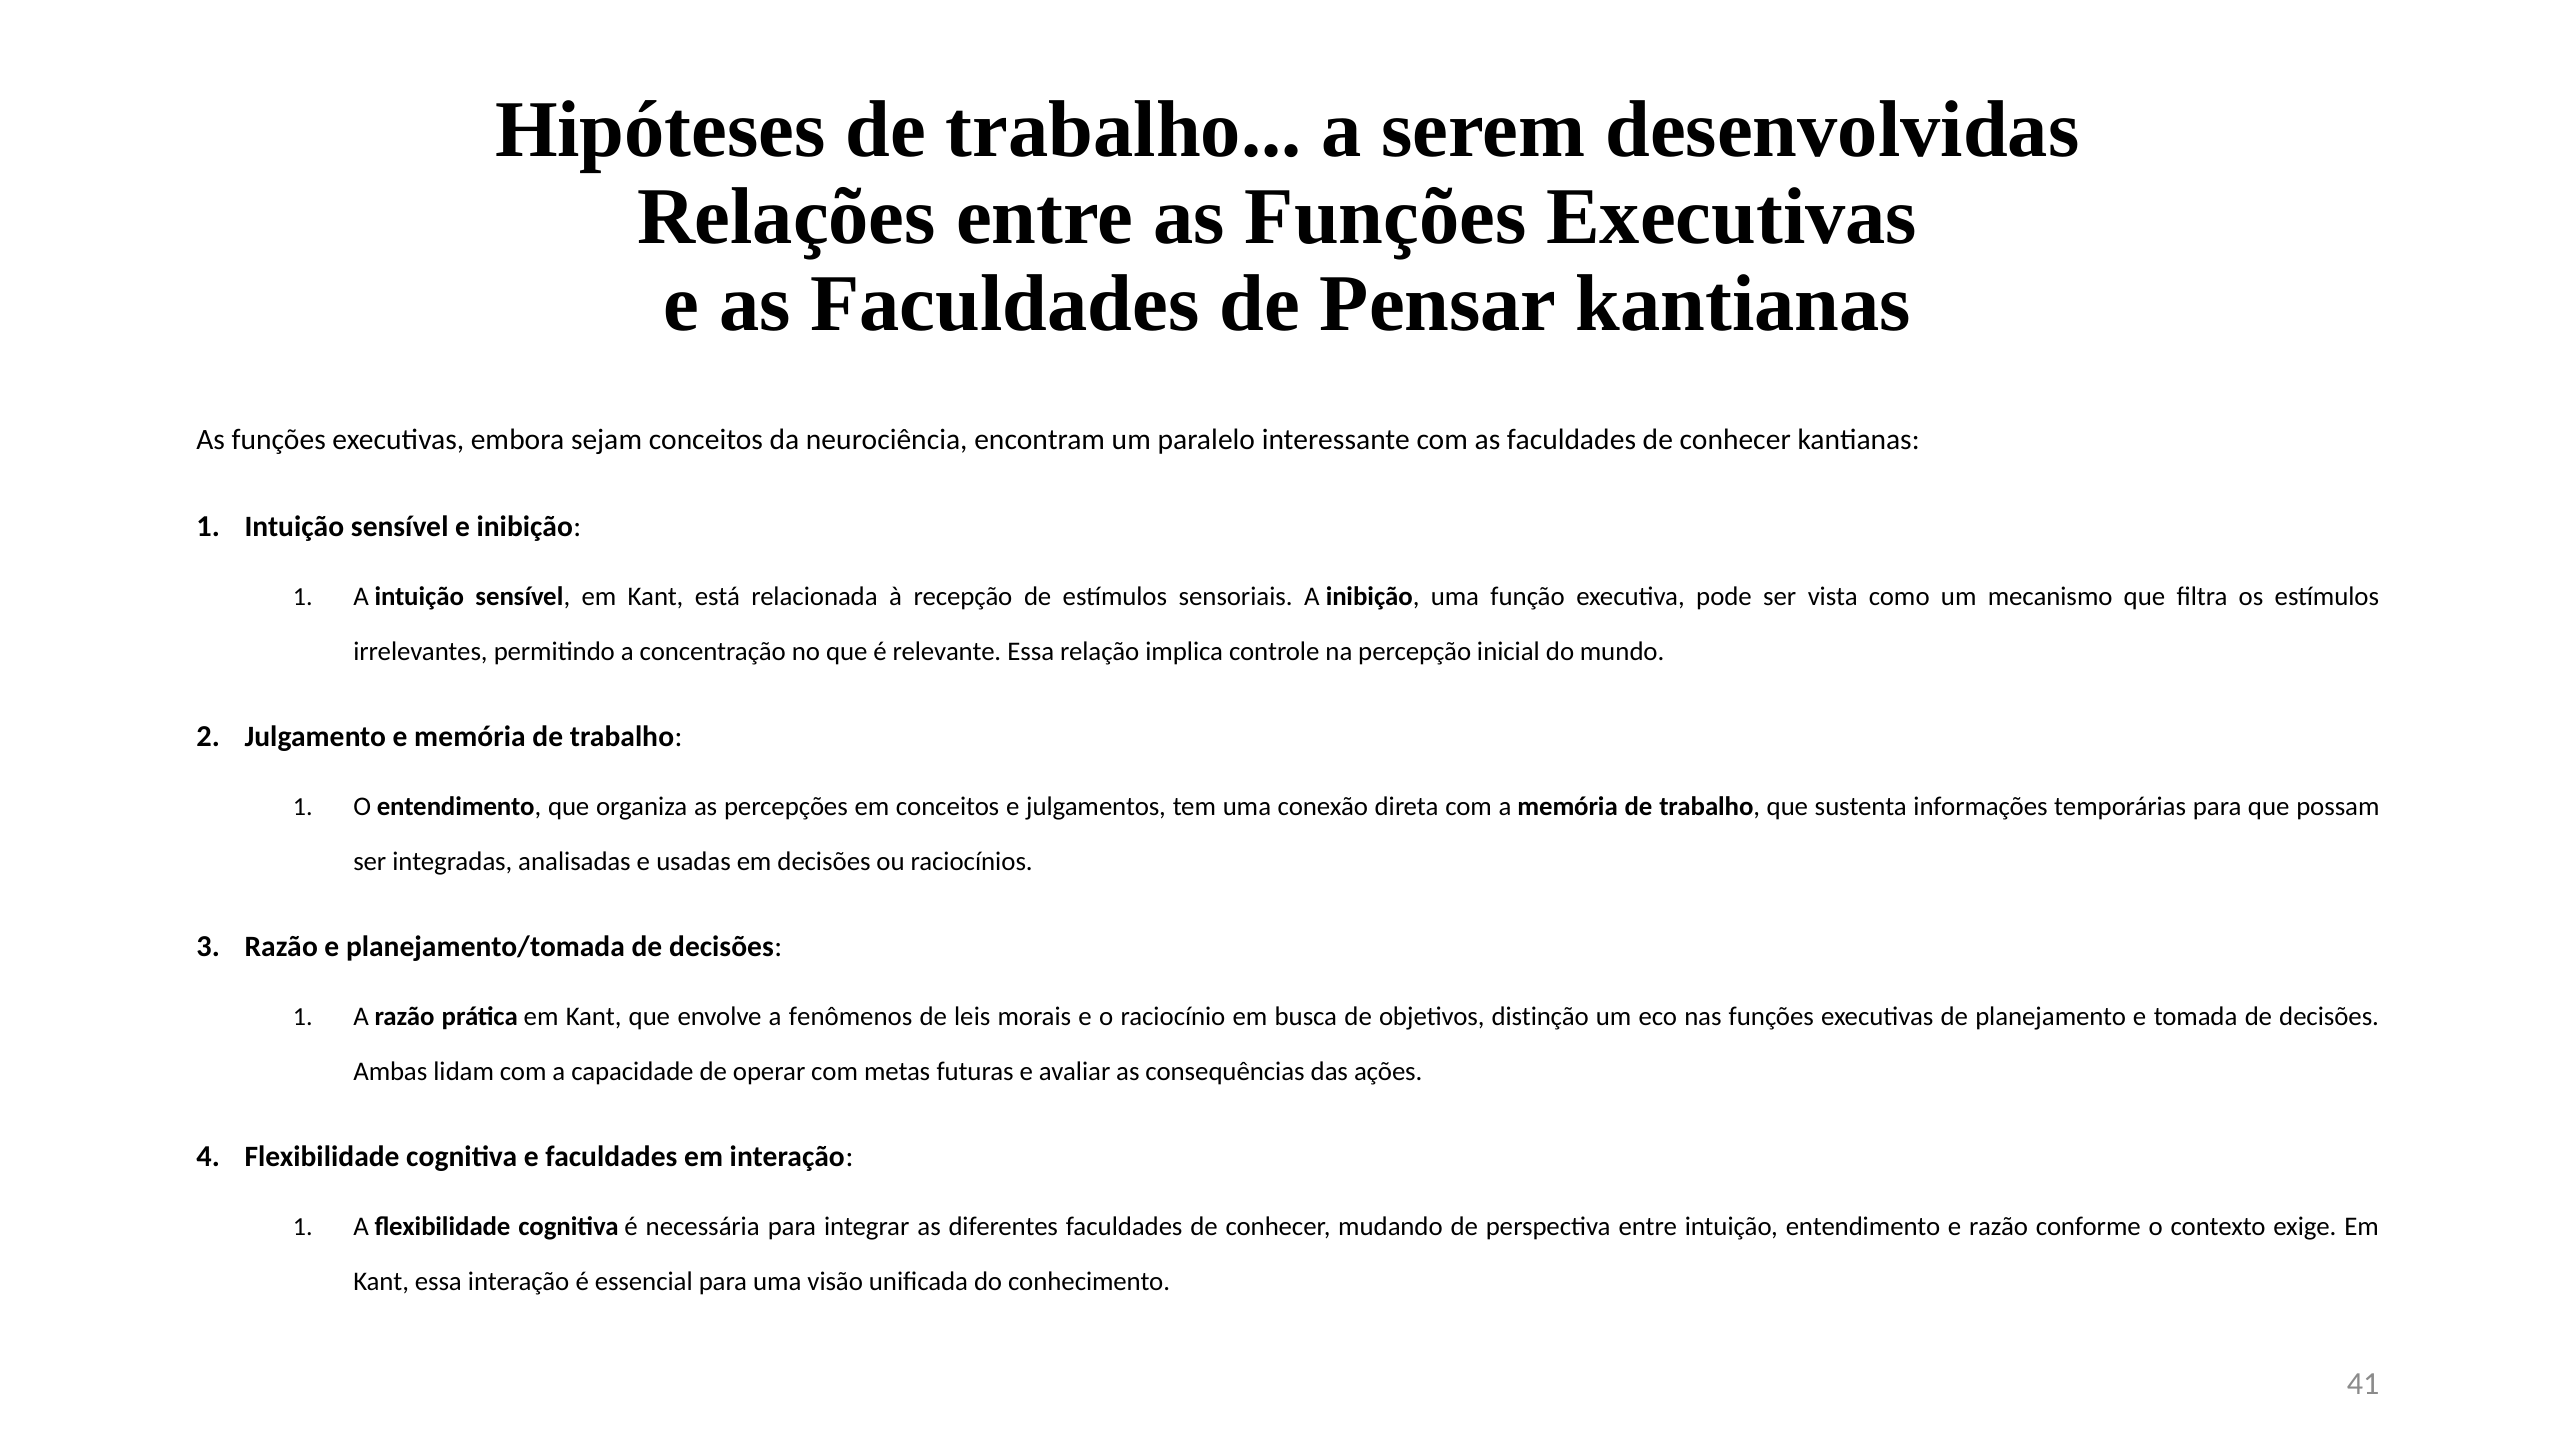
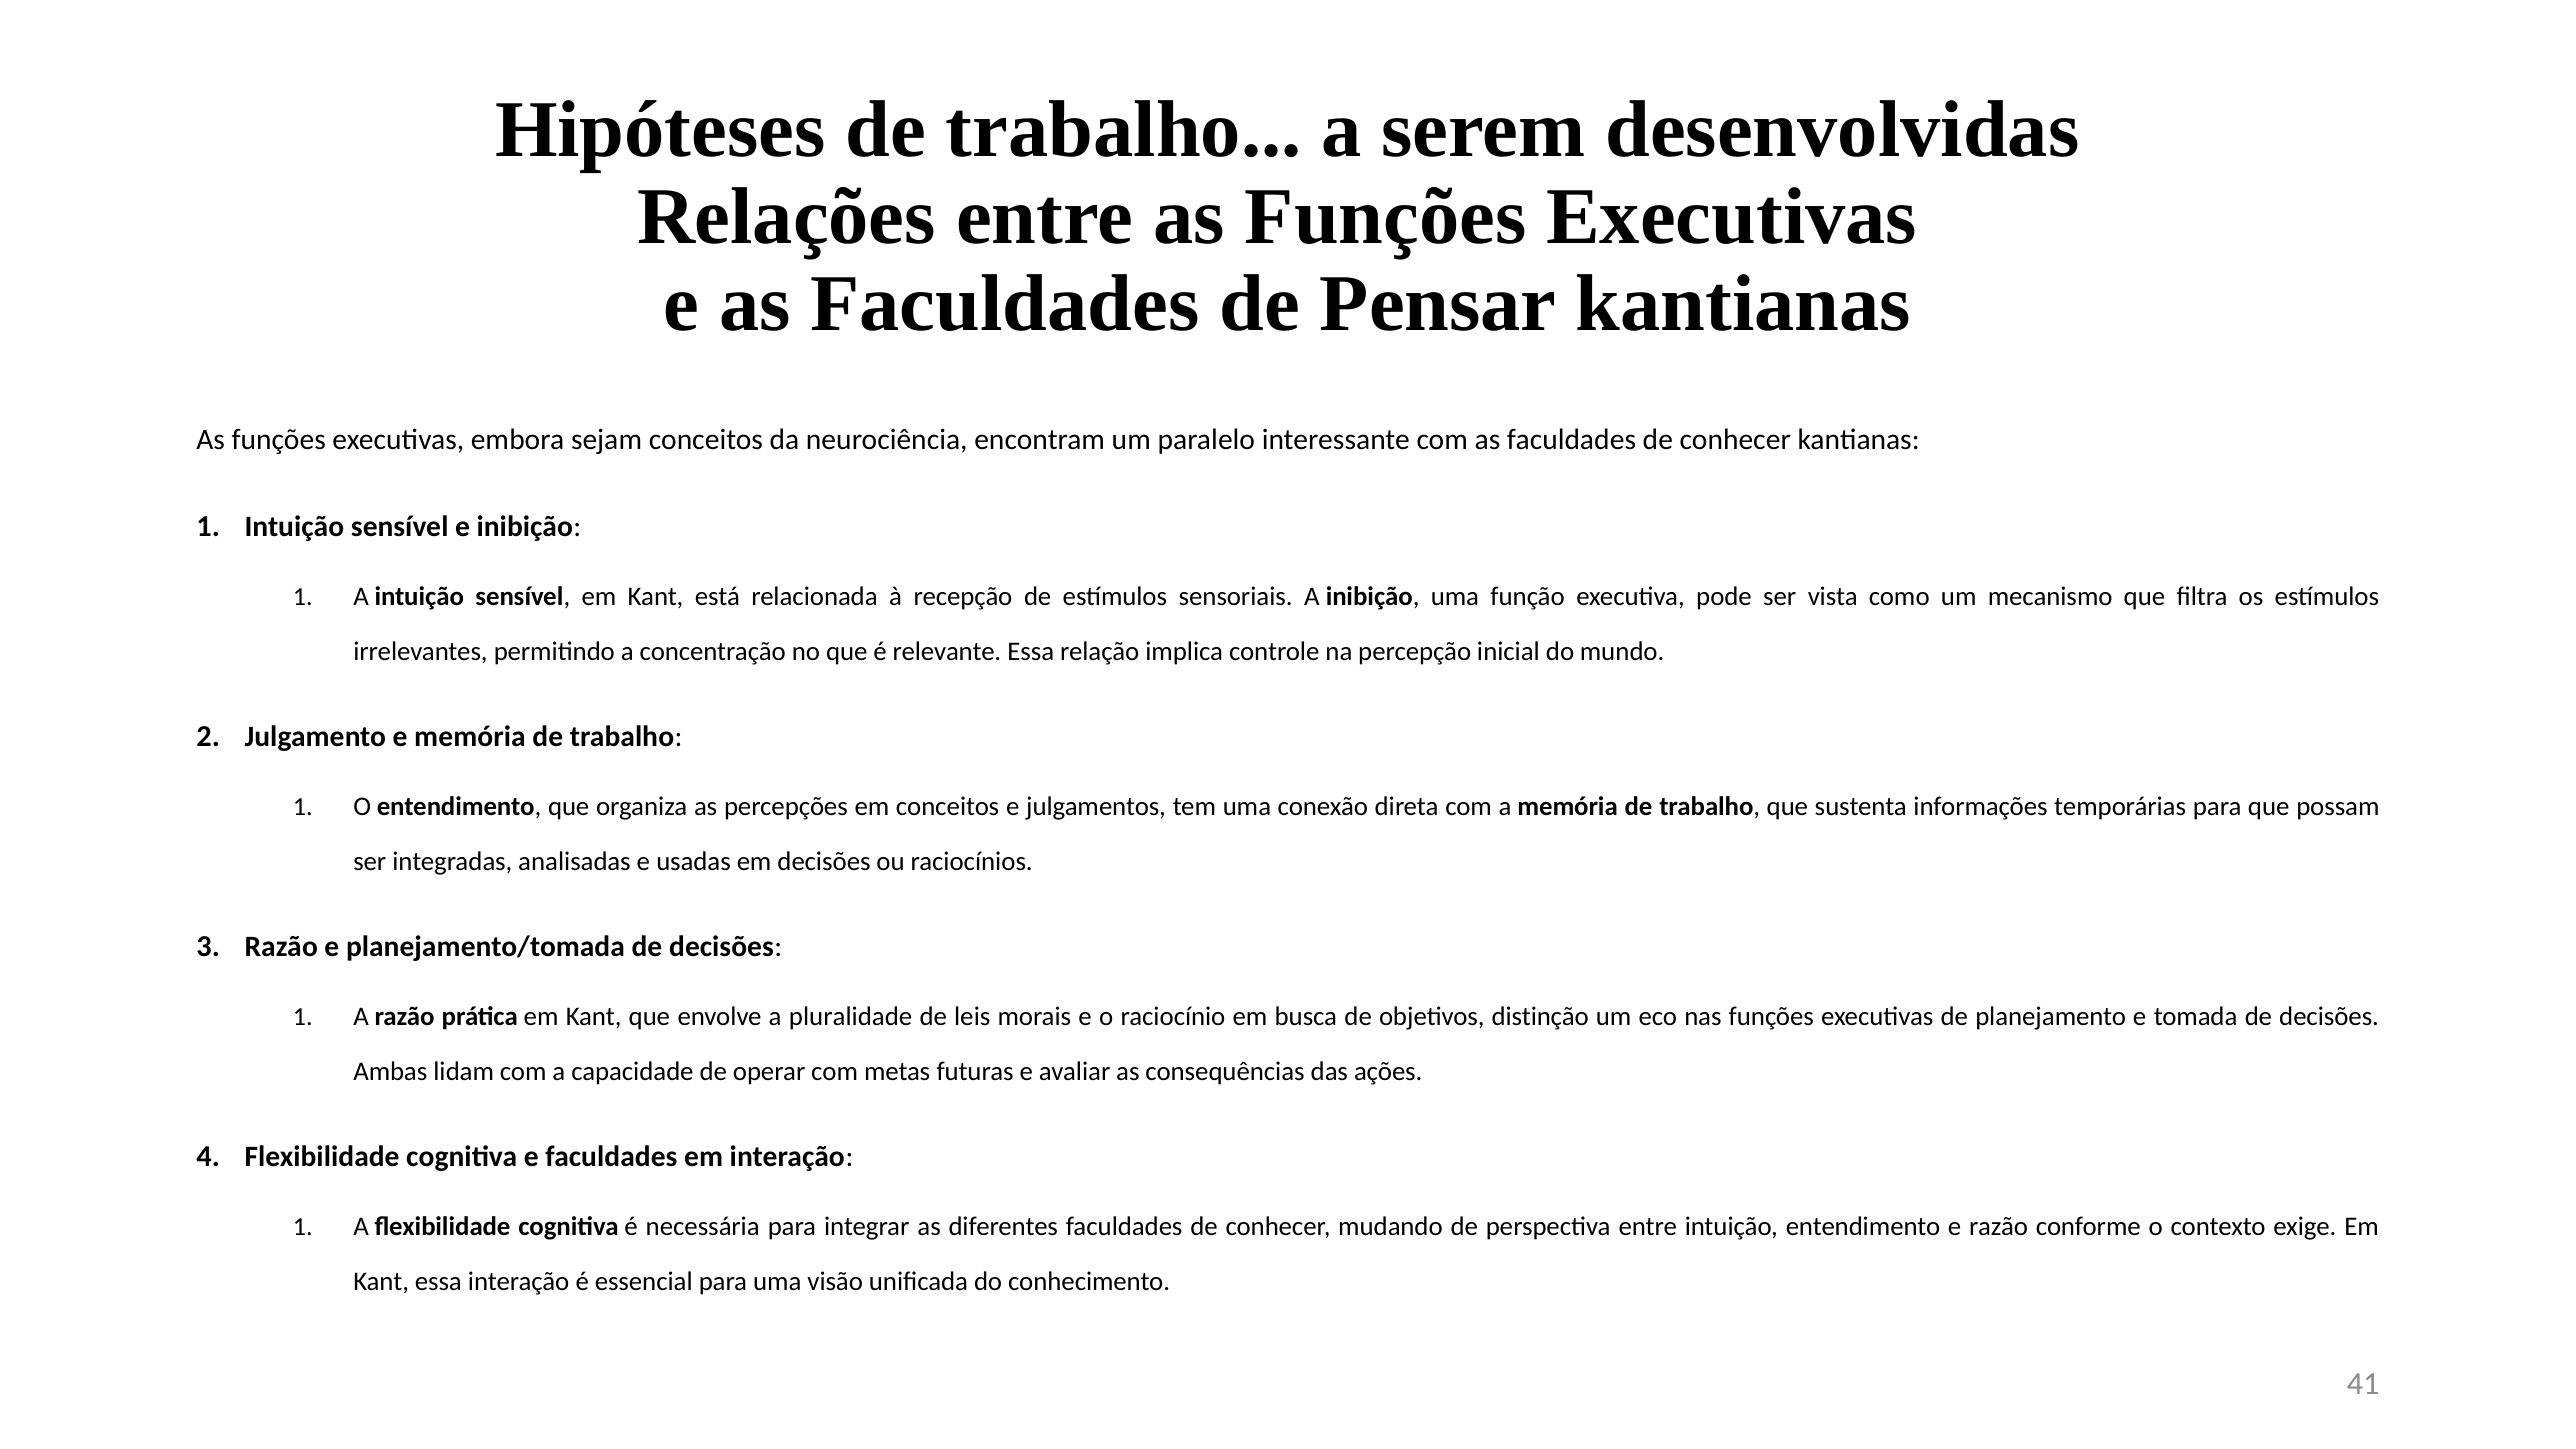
fenômenos: fenômenos -> pluralidade (851, 1017)
